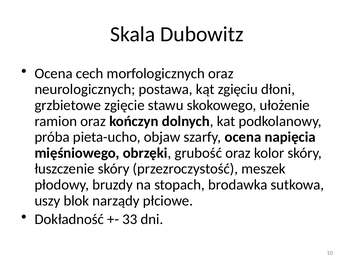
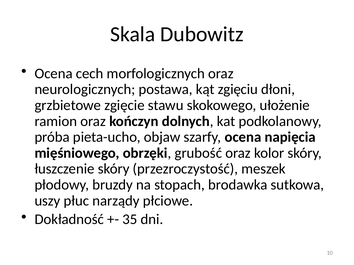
blok: blok -> płuc (76, 201)
33: 33 -> 35 (130, 220)
